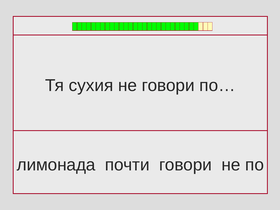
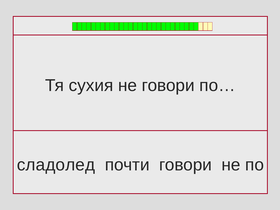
лимонада: лимонада -> сладолед (56, 165)
